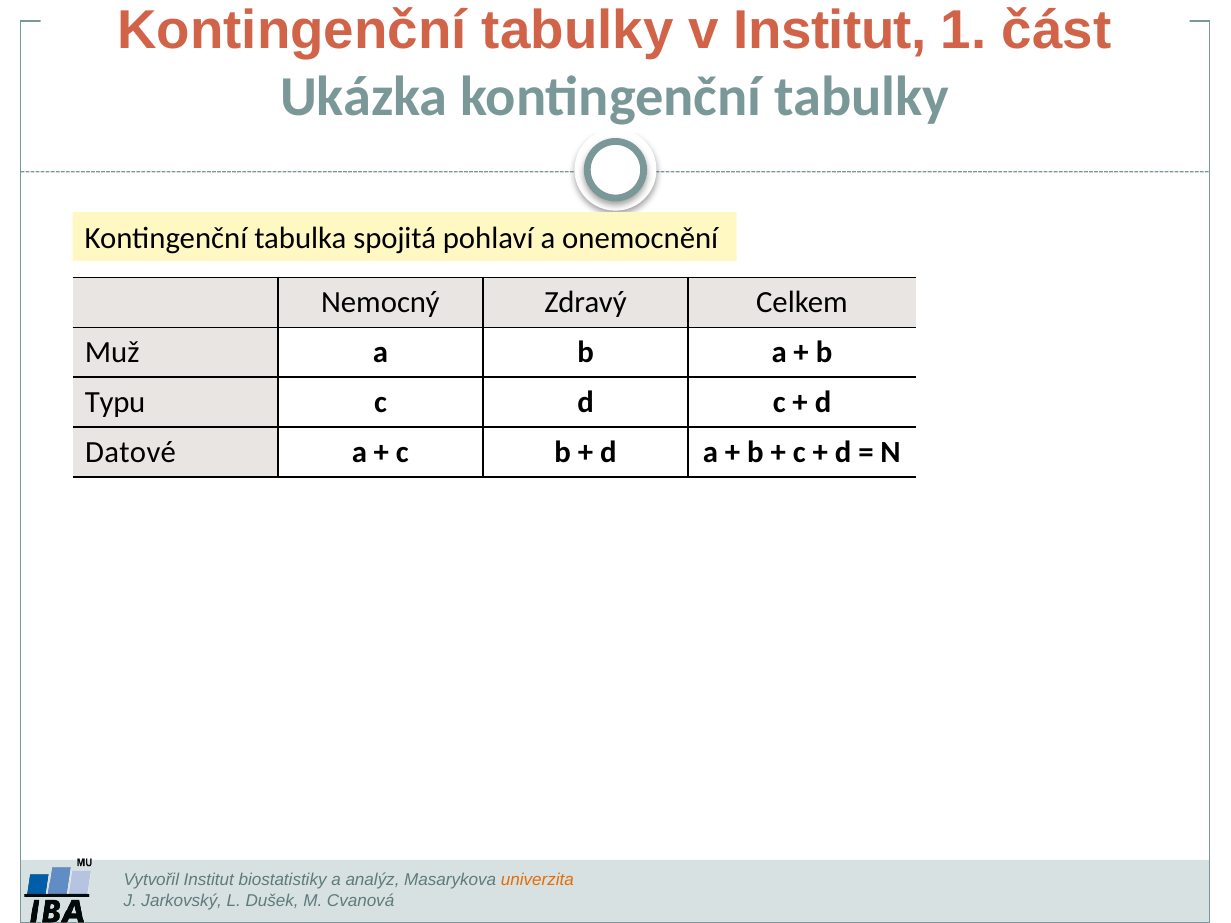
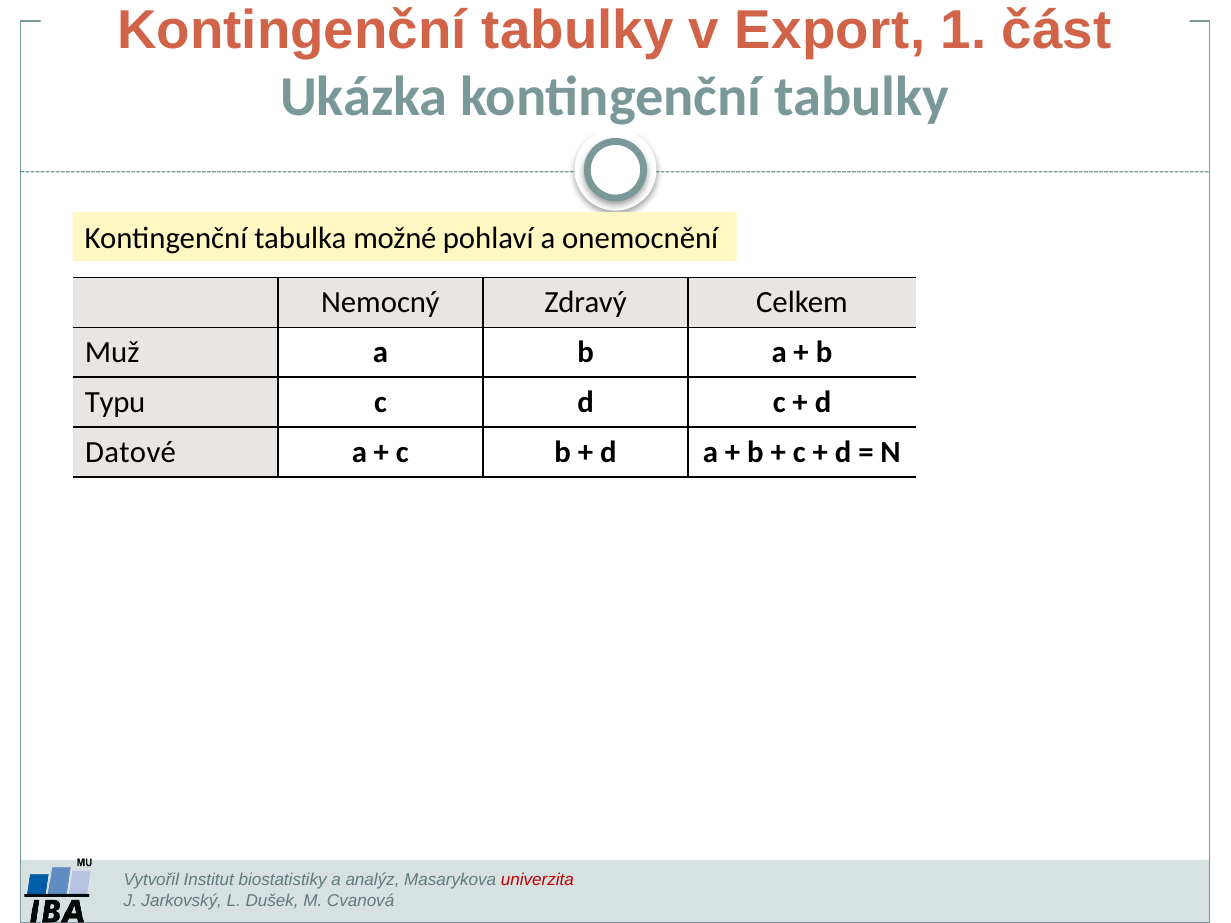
v Institut: Institut -> Export (830, 30)
spojitá: spojitá -> možné (395, 239)
univerzita colour: orange -> red (537, 881)
